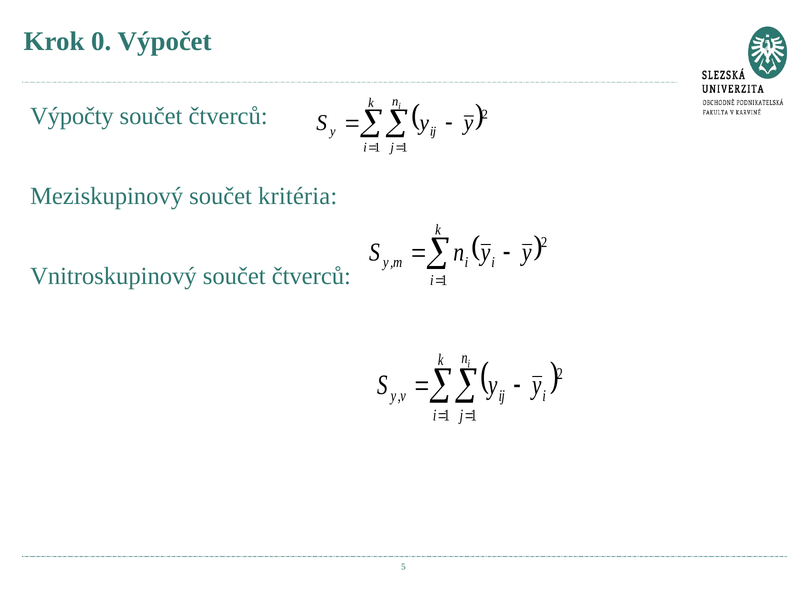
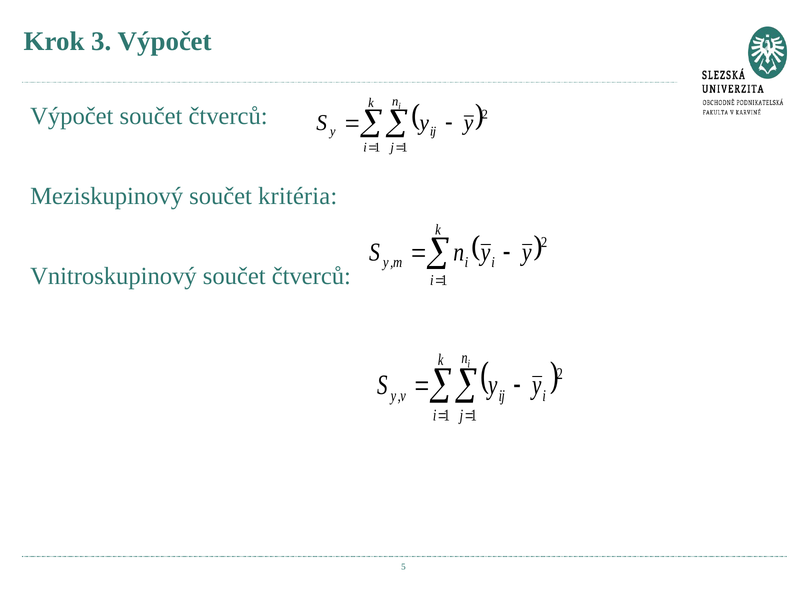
0: 0 -> 3 (101, 41)
Výpočty: Výpočty -> Výpočet (72, 116)
